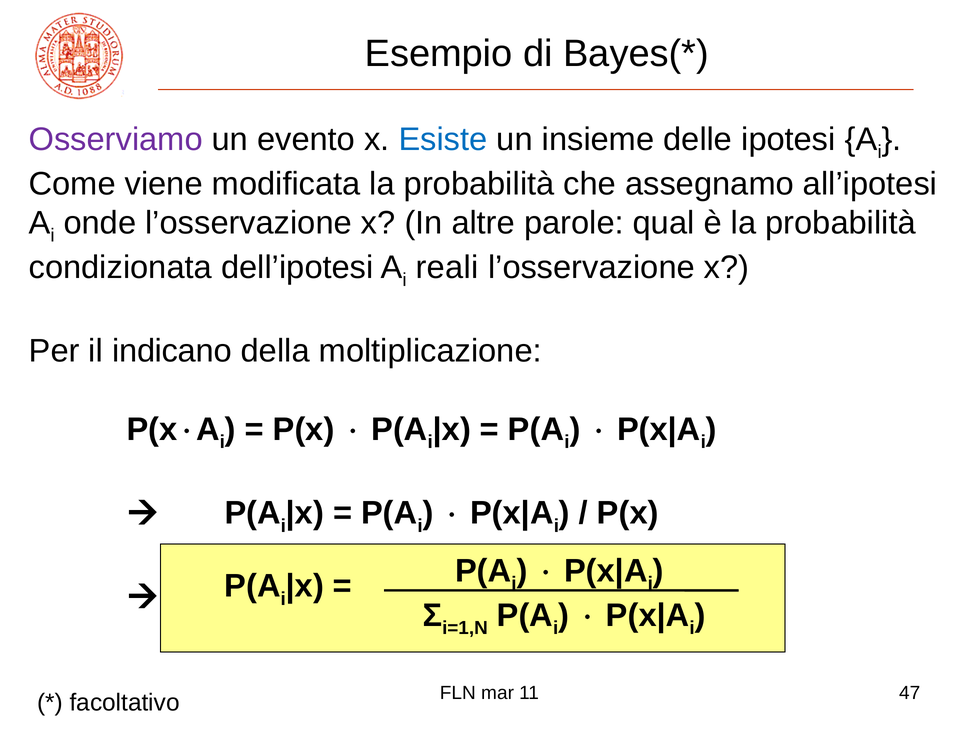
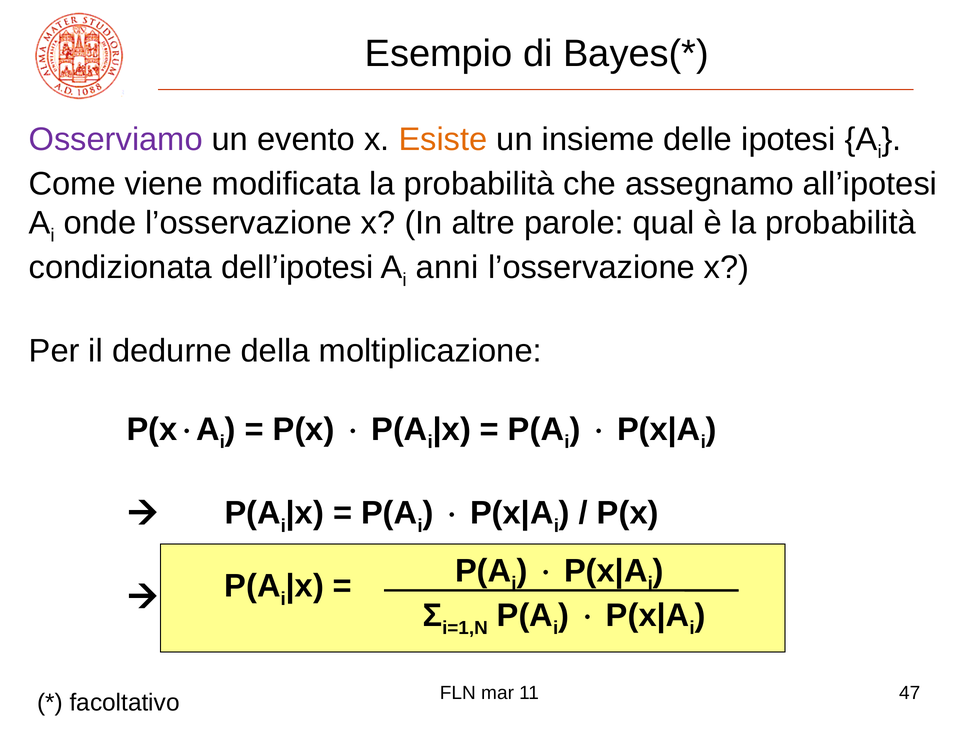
Esiste colour: blue -> orange (443, 139)
reali: reali -> anni (447, 268)
indicano: indicano -> dedurne (172, 351)
